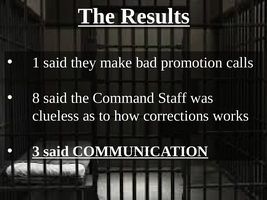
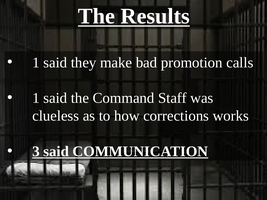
8: 8 -> 1 (36, 98)
